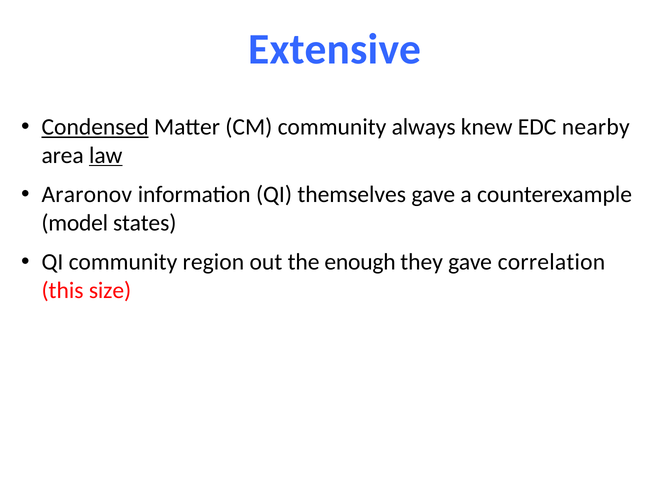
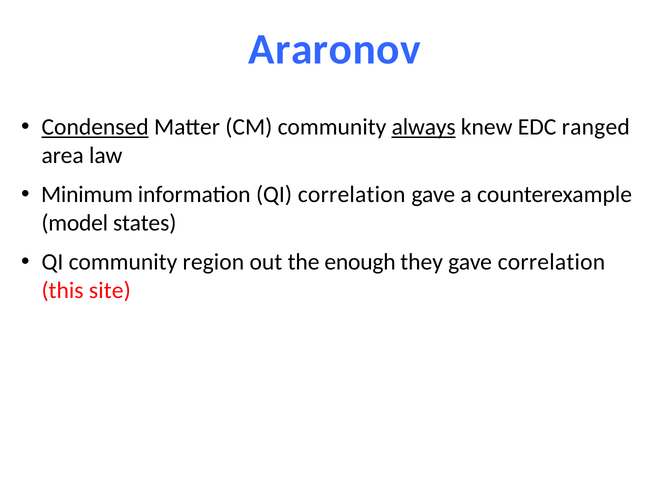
Extensive: Extensive -> Araronov (335, 49)
always underline: none -> present (424, 127)
nearby: nearby -> ranged (596, 127)
law underline: present -> none (106, 155)
Araronov: Araronov -> Minimum (87, 194)
QI themselves: themselves -> correlation (352, 194)
size: size -> site (110, 290)
